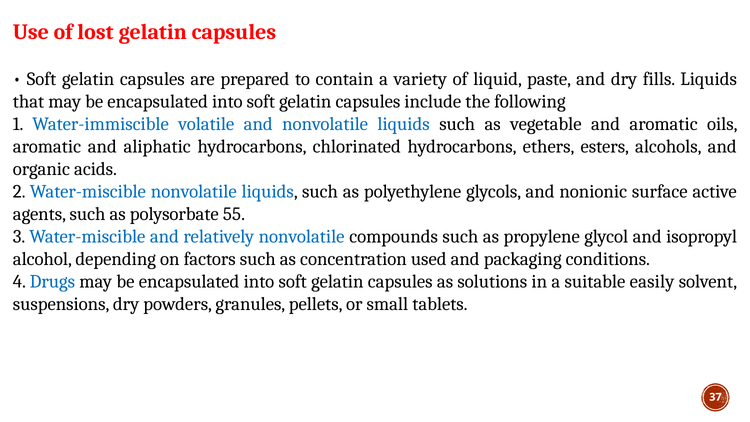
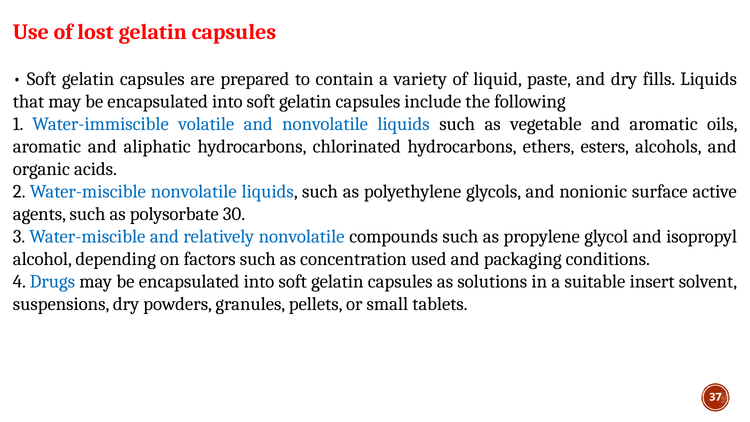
55: 55 -> 30 (234, 214)
easily: easily -> insert (652, 281)
